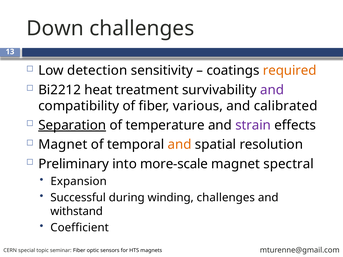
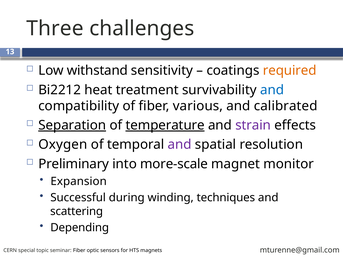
Down: Down -> Three (55, 29)
detection: detection -> withstand (97, 71)
and colour: purple -> blue (272, 90)
temperature underline: none -> present (165, 125)
Magnet: Magnet -> Oxygen (63, 145)
and colour: orange -> purple (180, 145)
spectral: spectral -> monitor (289, 164)
winding challenges: challenges -> techniques (226, 198)
withstand: withstand -> scattering (77, 211)
Coefficient: Coefficient -> Depending (80, 228)
